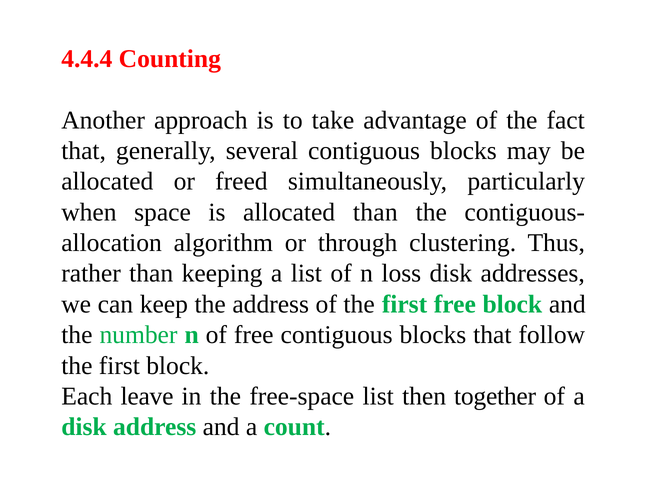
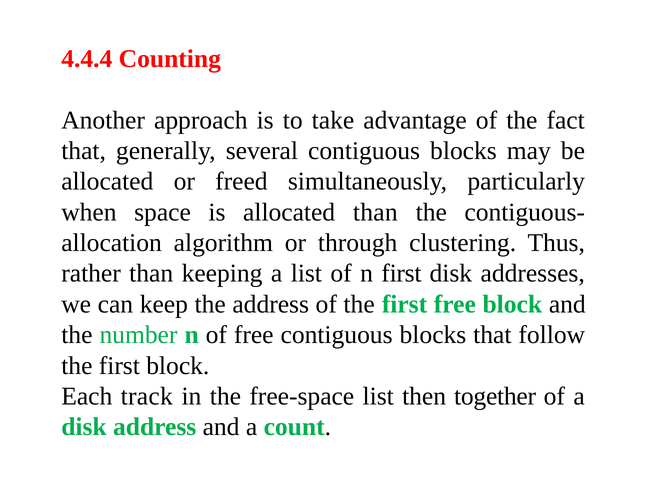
n loss: loss -> first (401, 274)
leave: leave -> track (147, 397)
